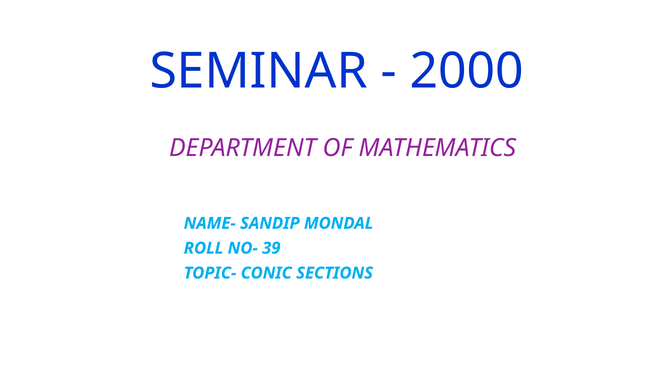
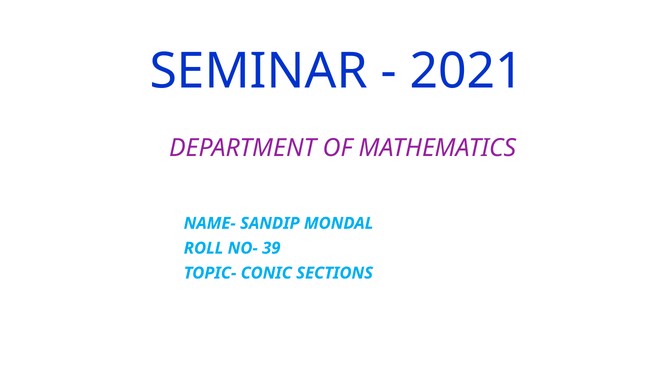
2000: 2000 -> 2021 (467, 71)
